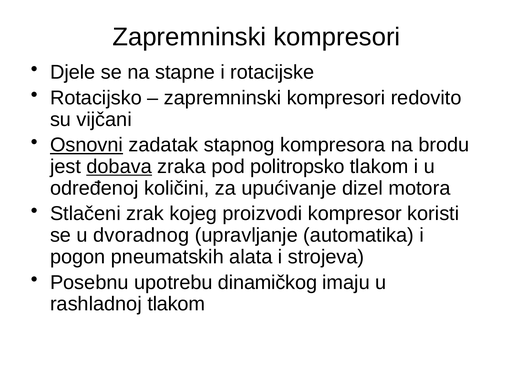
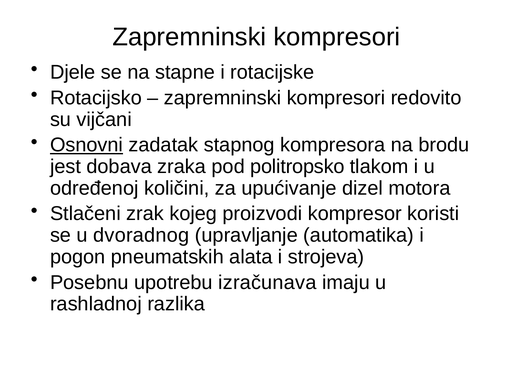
dobava underline: present -> none (119, 166)
dinamičkog: dinamičkog -> izračunava (267, 282)
rashladnoj tlakom: tlakom -> razlika (176, 304)
